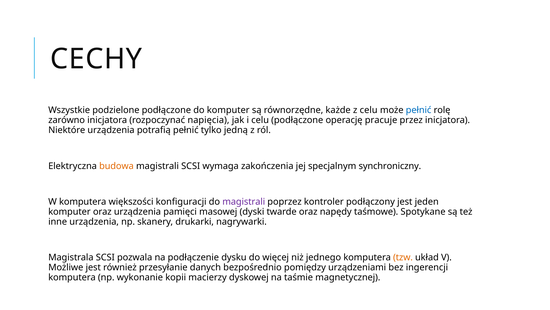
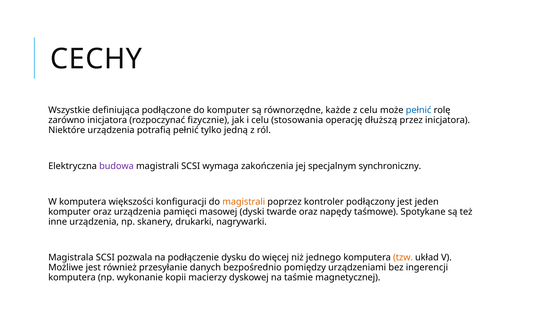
podzielone: podzielone -> definiująca (116, 110)
napięcia: napięcia -> fizycznie (208, 120)
celu podłączone: podłączone -> stosowania (297, 120)
pracuje: pracuje -> dłuższą (381, 120)
budowa colour: orange -> purple (116, 166)
magistrali colour: purple -> orange (244, 202)
